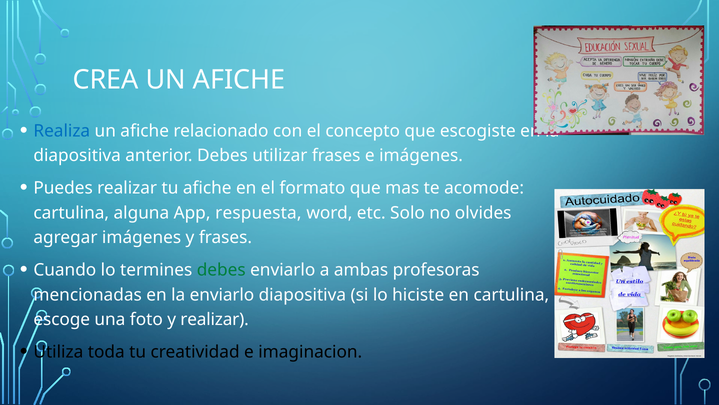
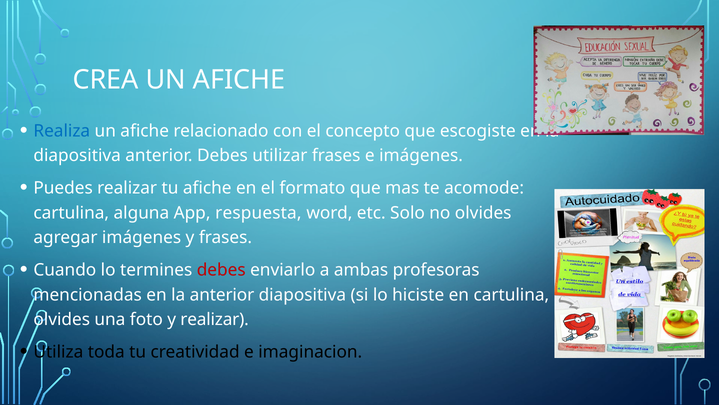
debes colour: green -> red (221, 270)
la enviarlo: enviarlo -> anterior (222, 294)
escoge: escoge -> olvides (62, 319)
